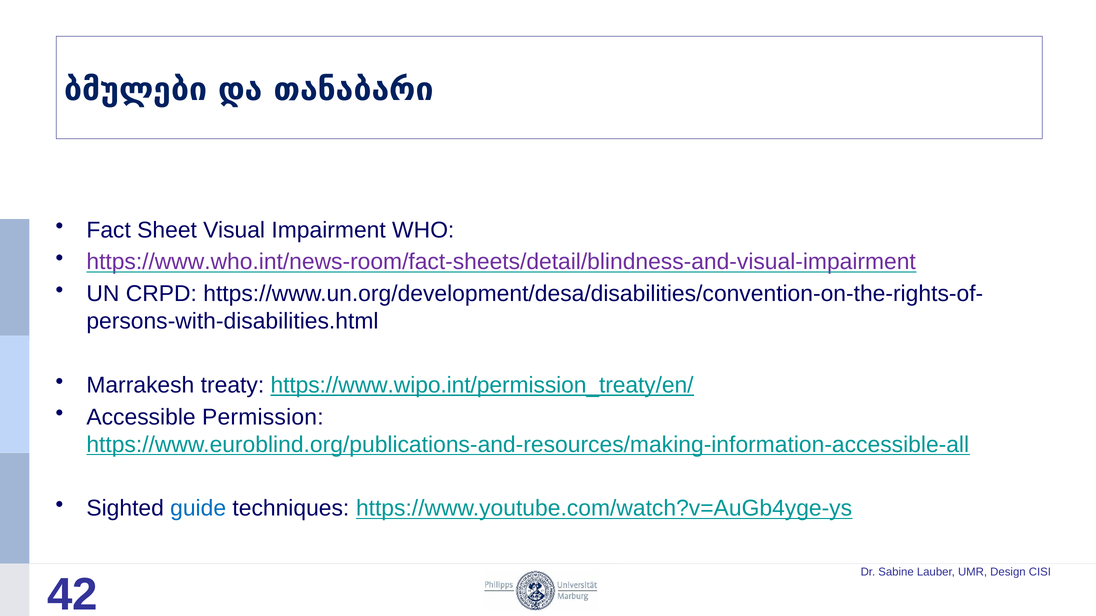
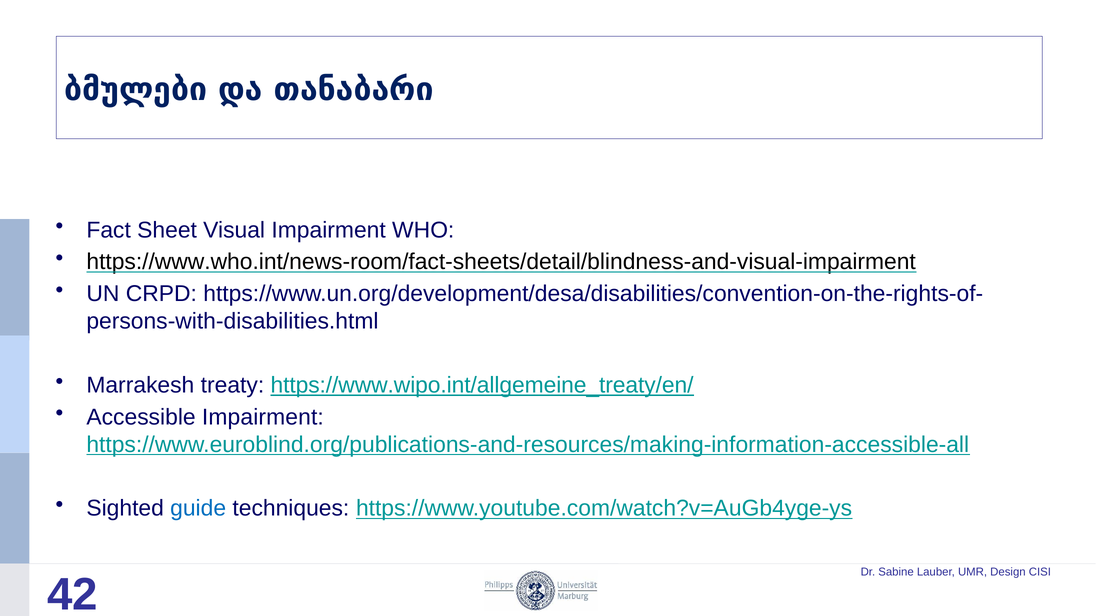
https://www.who.int/news-room/fact-sheets/detail/blindness-and-visual-impairment colour: purple -> black (501, 262)
https://www.wipo.int/permission_treaty/en/: https://www.wipo.int/permission_treaty/en/ -> https://www.wipo.int/allgemeine_treaty/en/ (482, 385)
Accessible Permission: Permission -> Impairment (263, 417)
